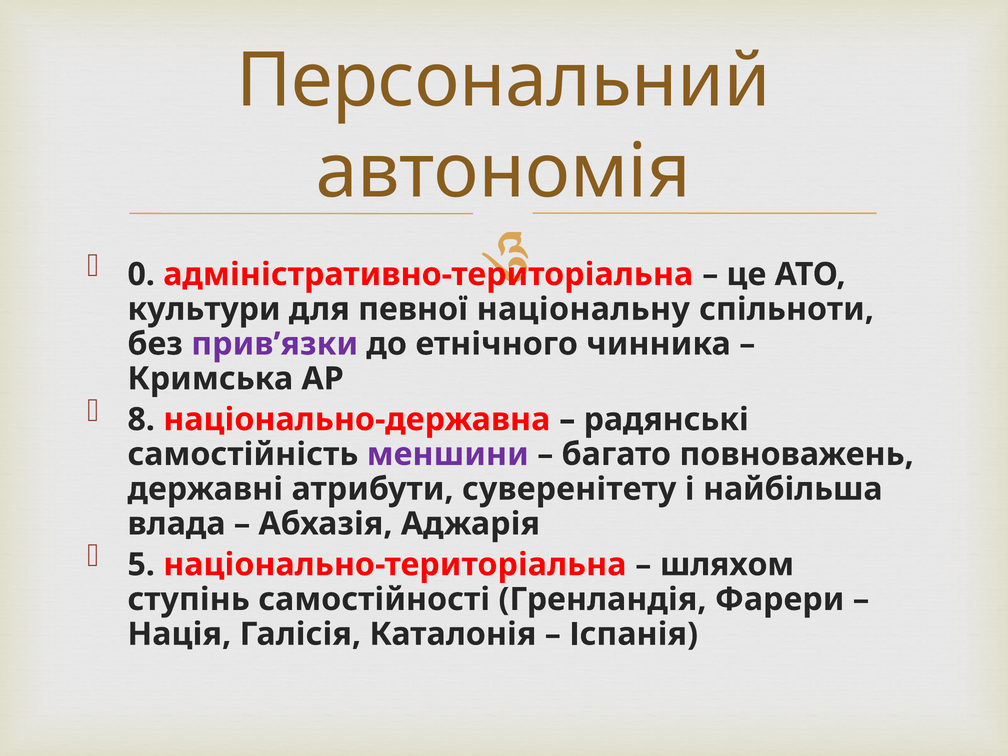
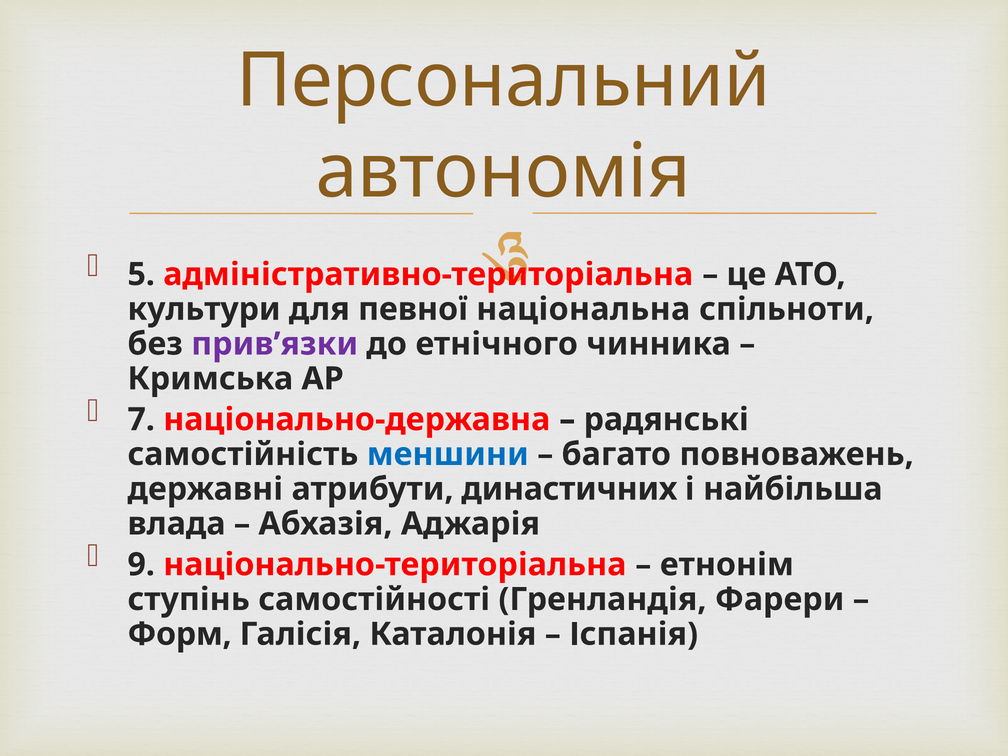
0: 0 -> 5 (141, 274)
національну: національну -> національна (583, 309)
8: 8 -> 7 (141, 420)
меншини colour: purple -> blue (448, 454)
суверенітету: суверенітету -> династичних (569, 489)
5: 5 -> 9 (141, 565)
шляхом: шляхом -> етнонім (727, 565)
Нація: Нація -> Форм (180, 634)
